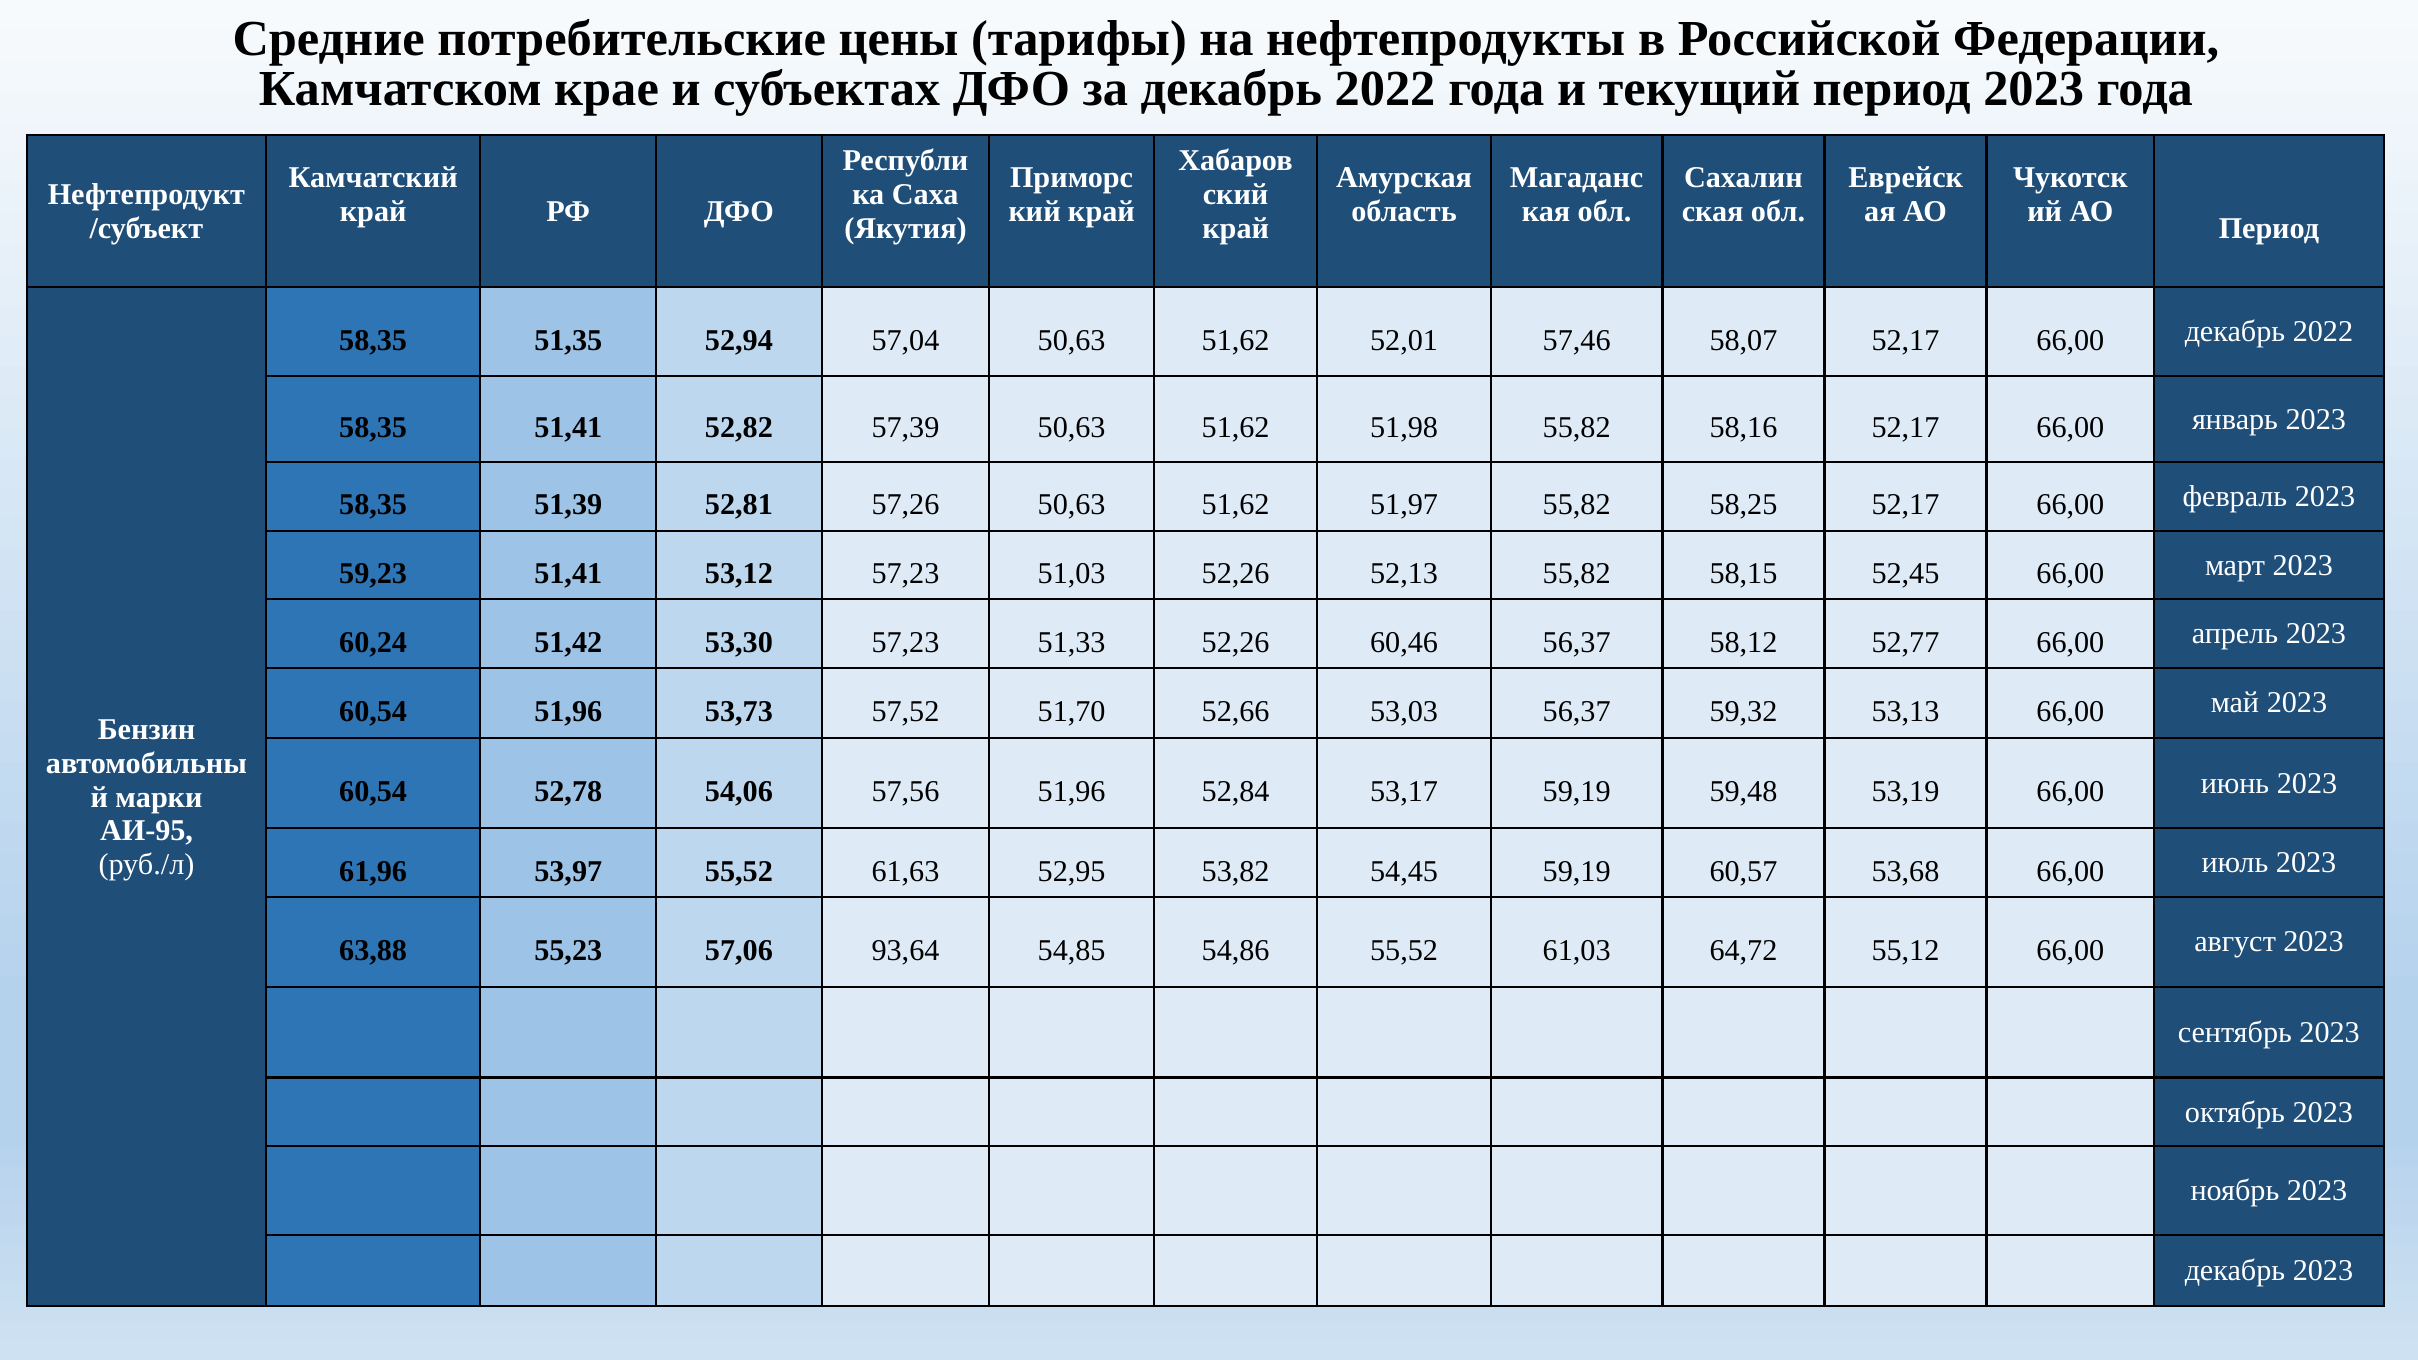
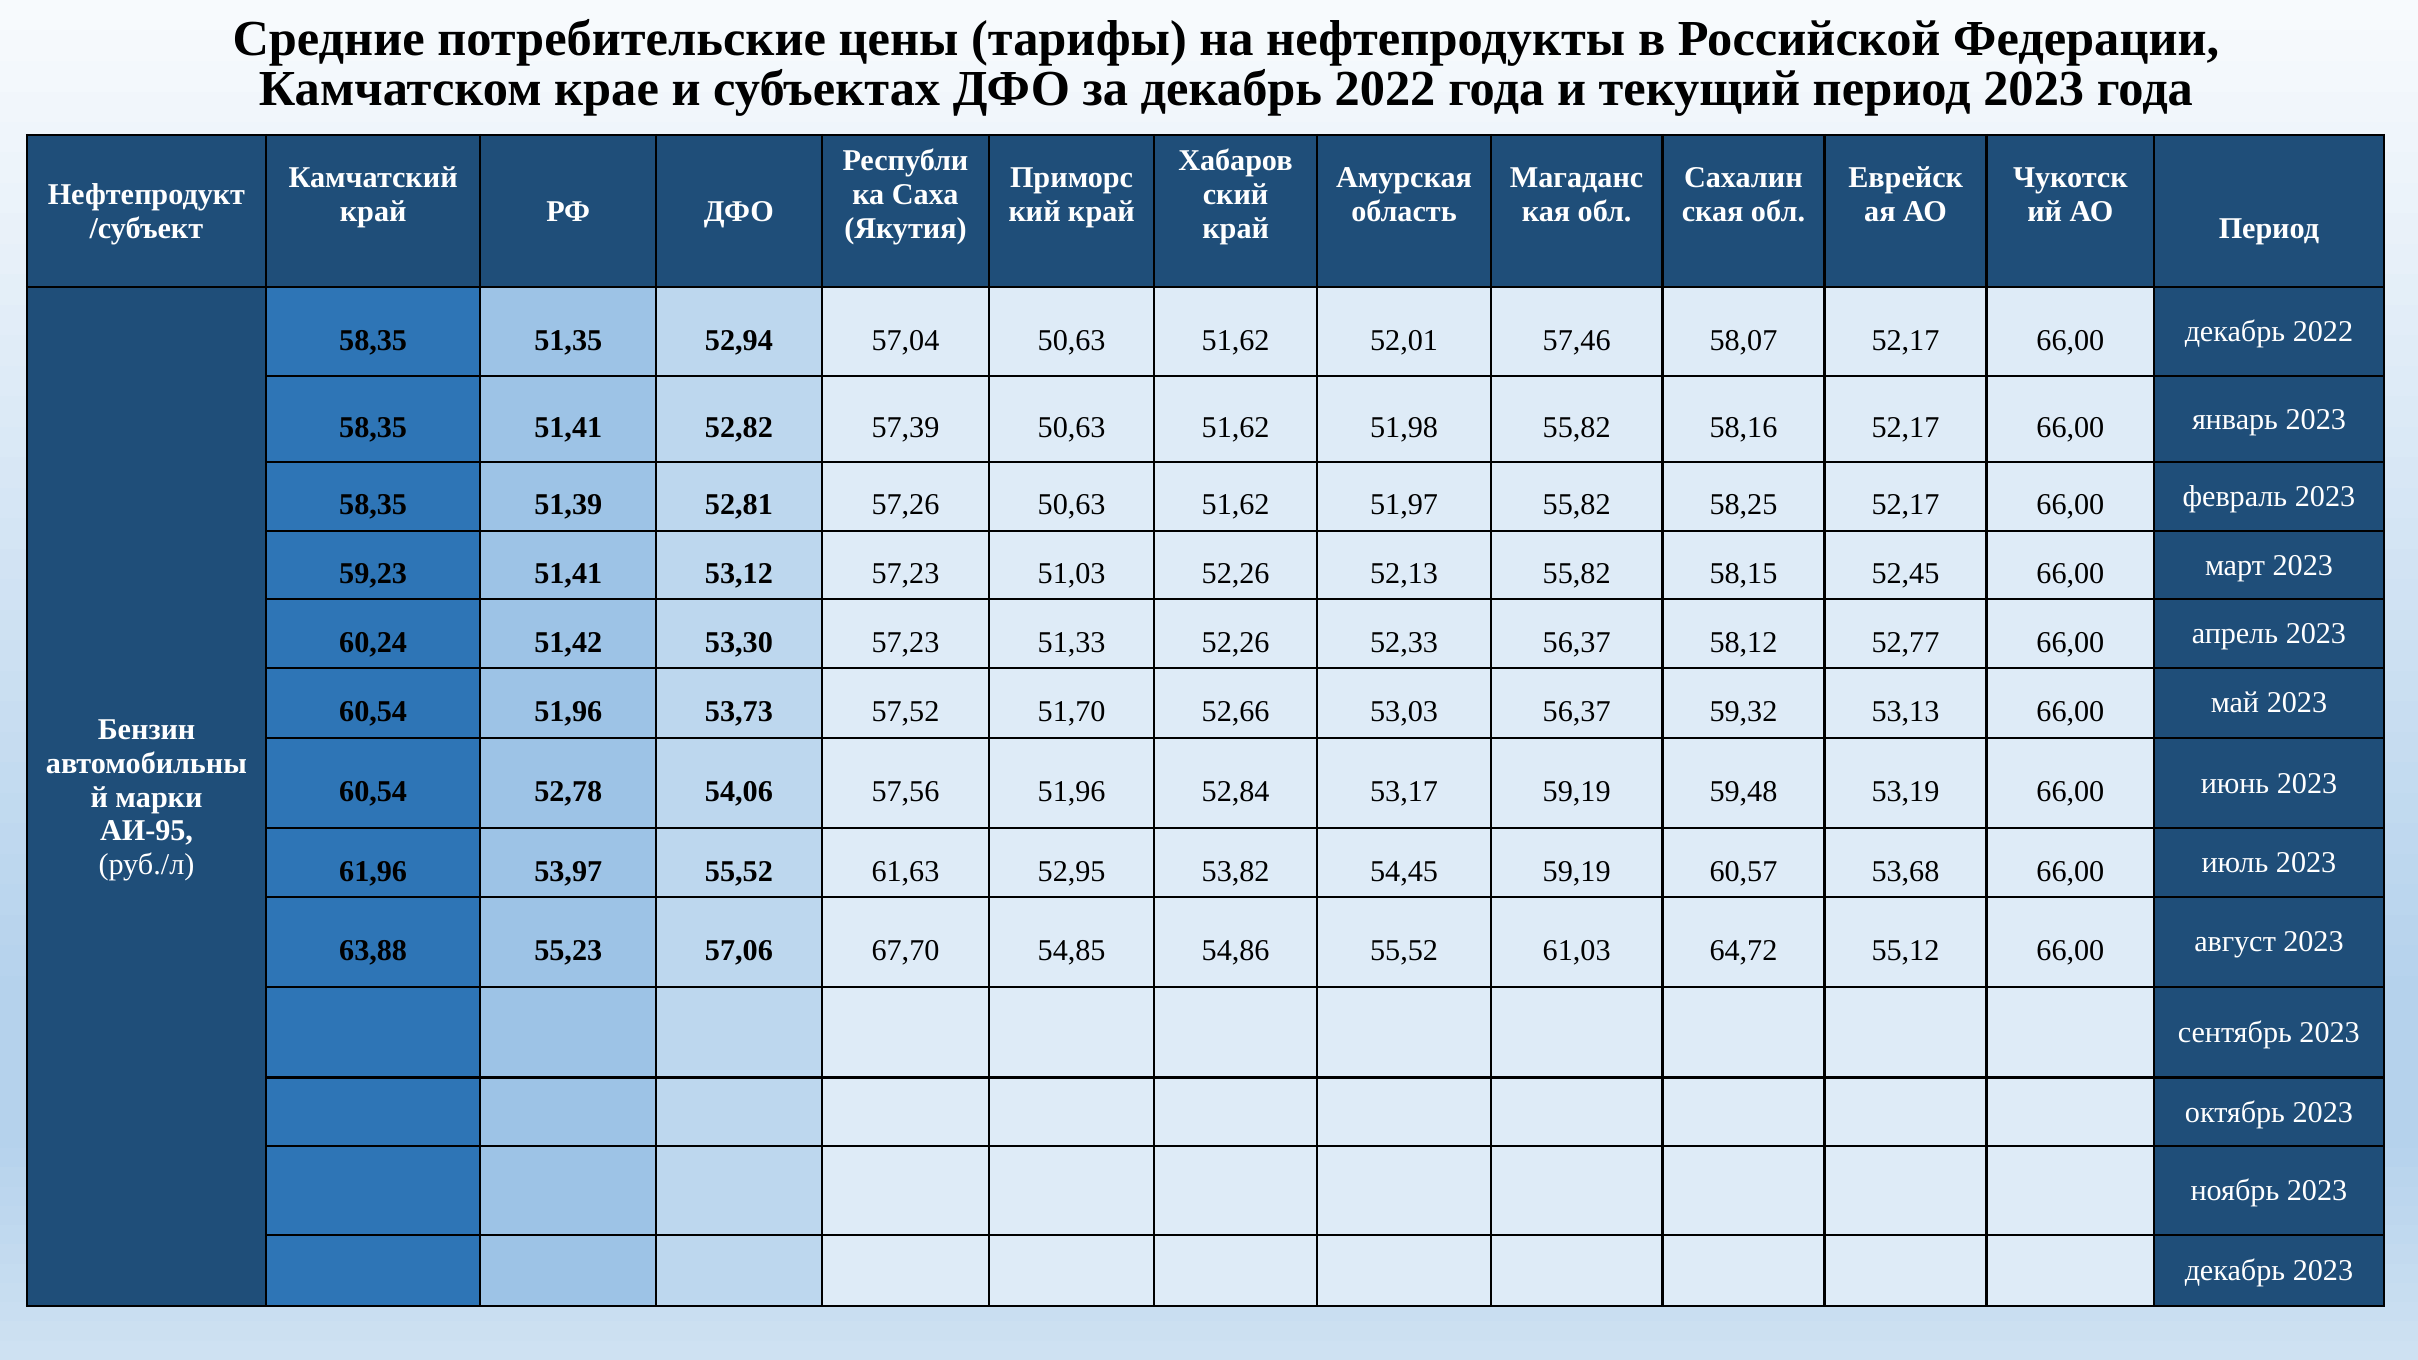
60,46: 60,46 -> 52,33 (1404, 642)
93,64: 93,64 -> 67,70 (905, 950)
